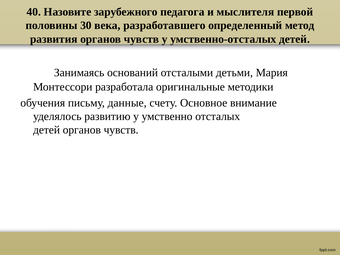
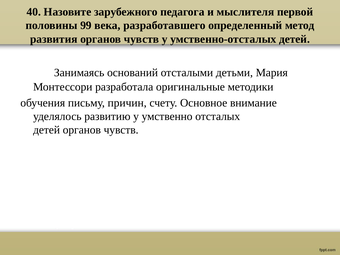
30: 30 -> 99 (86, 25)
данные: данные -> причин (127, 103)
